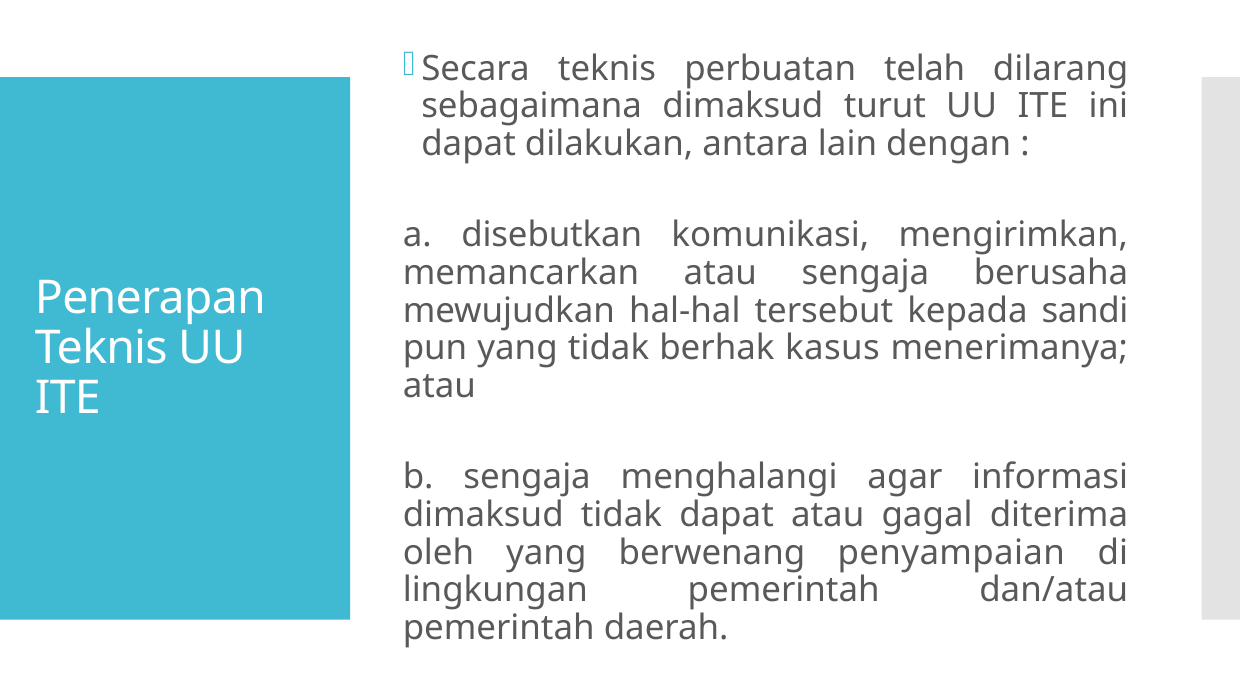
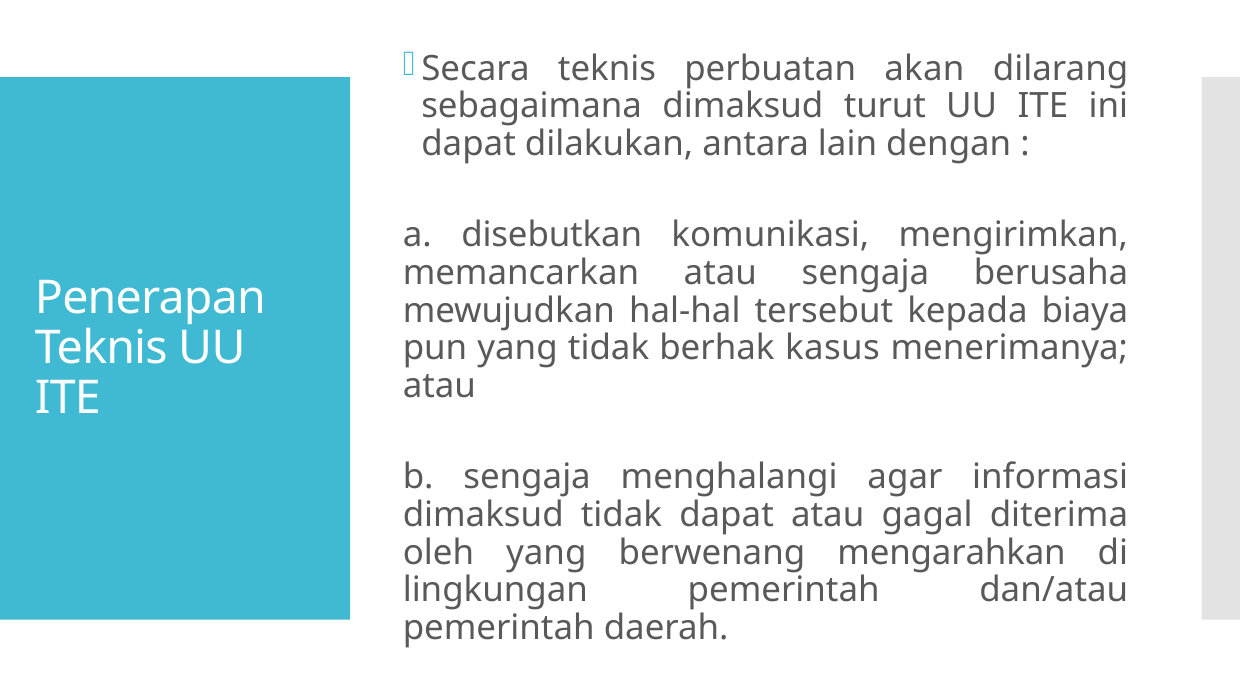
telah: telah -> akan (924, 69)
sandi: sandi -> biaya (1085, 310)
penyampaian: penyampaian -> mengarahkan (952, 552)
